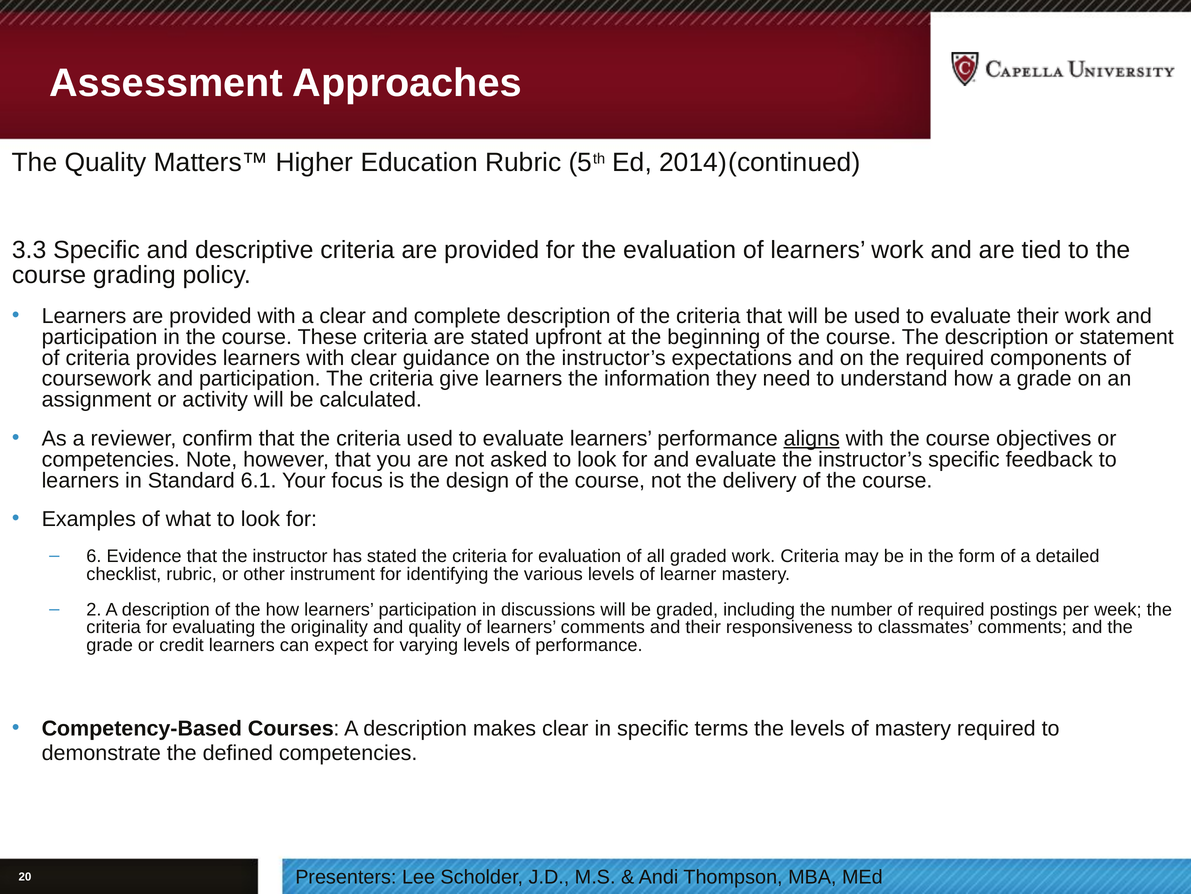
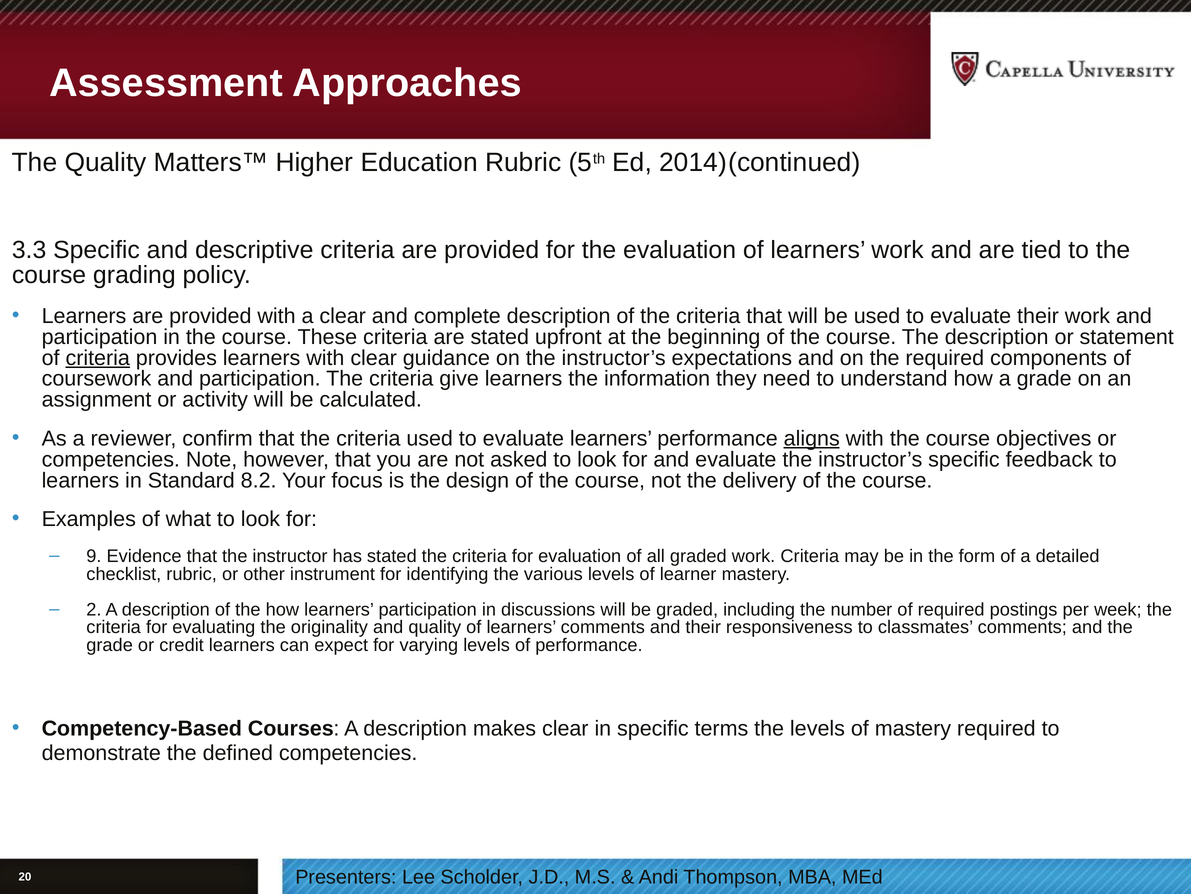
criteria underline: none -> present (98, 358)
6.1: 6.1 -> 8.2 (259, 480)
6: 6 -> 9 (94, 556)
